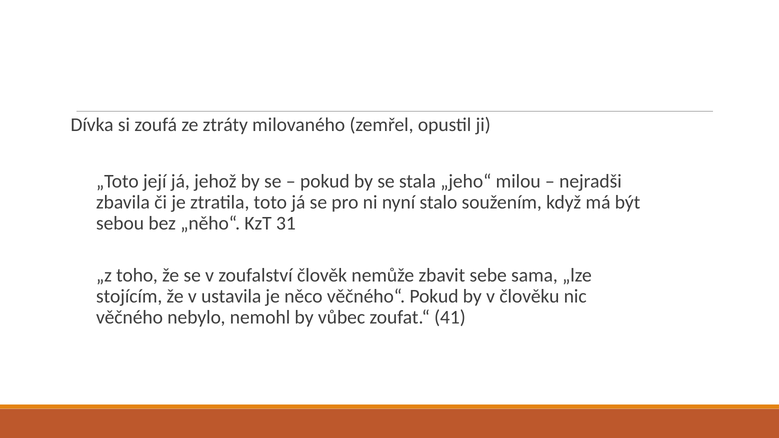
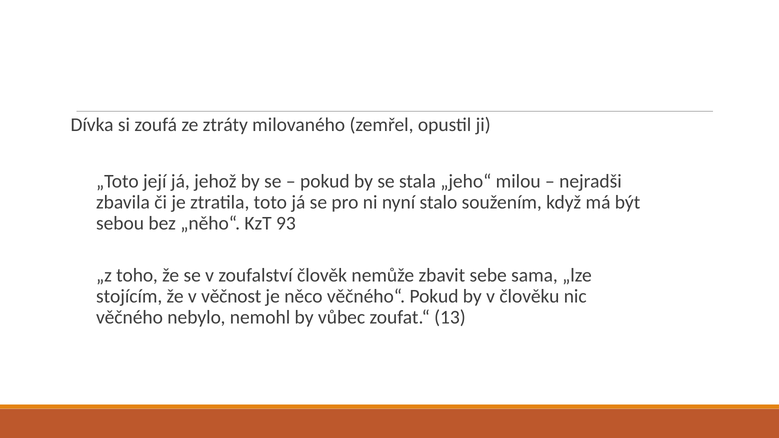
31: 31 -> 93 (286, 224)
ustavila: ustavila -> věčnost (231, 296)
41: 41 -> 13 (450, 317)
